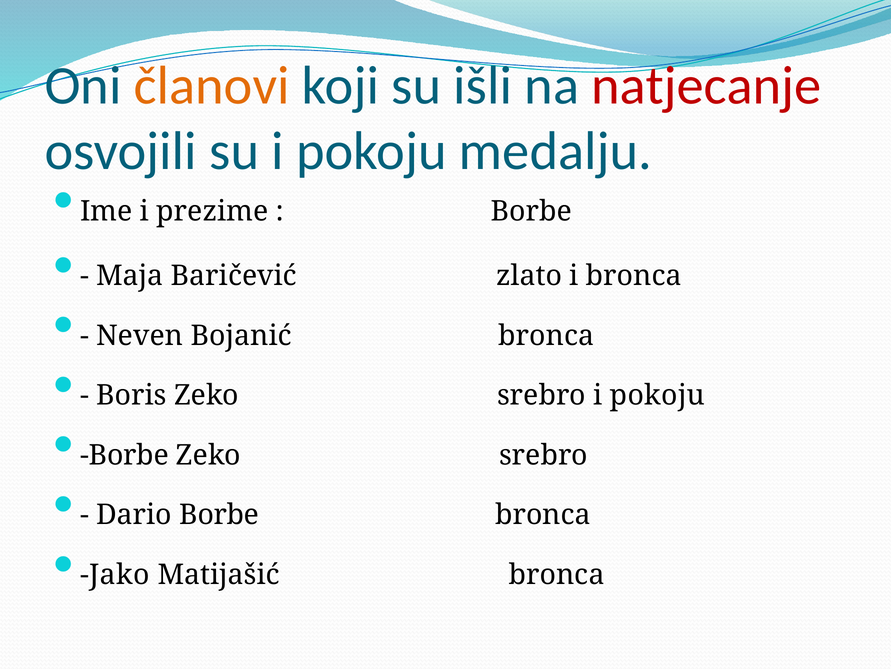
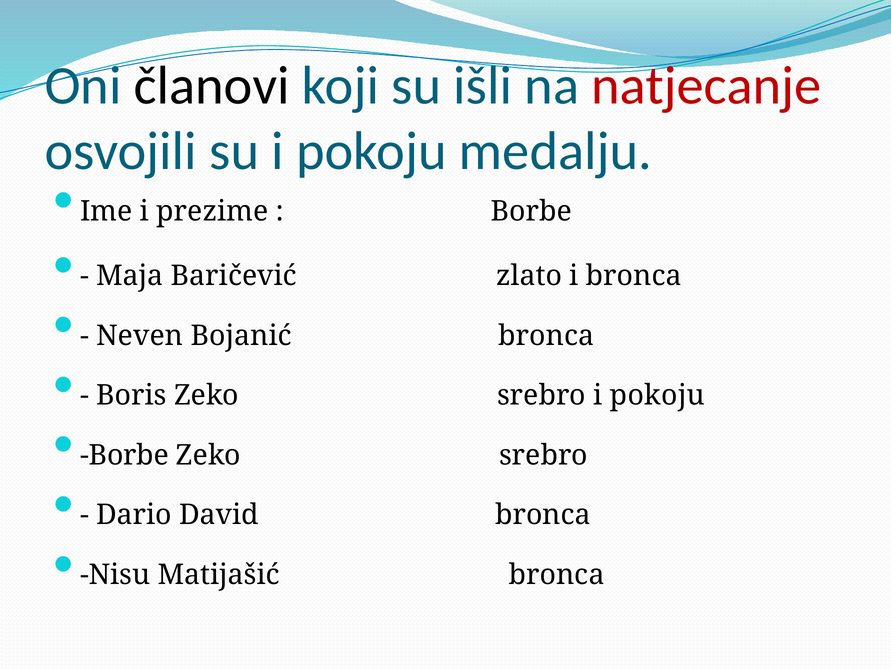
članovi colour: orange -> black (212, 86)
Dario Borbe: Borbe -> David (219, 515)
Jako: Jako -> Nisu (115, 574)
